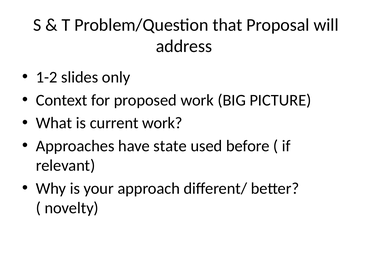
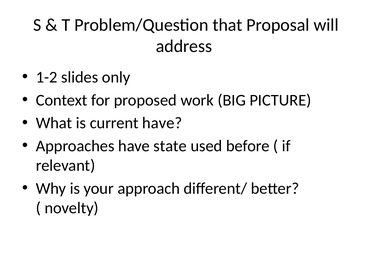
current work: work -> have (162, 123)
